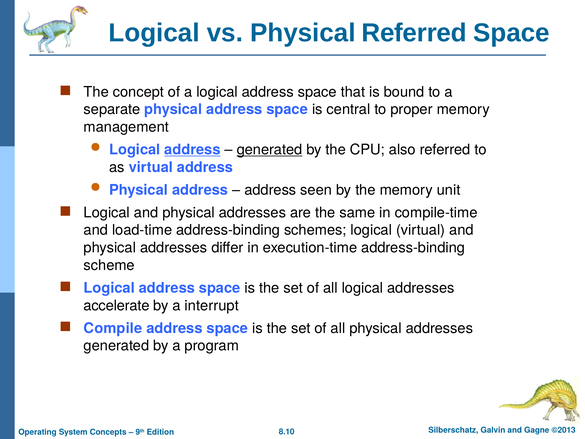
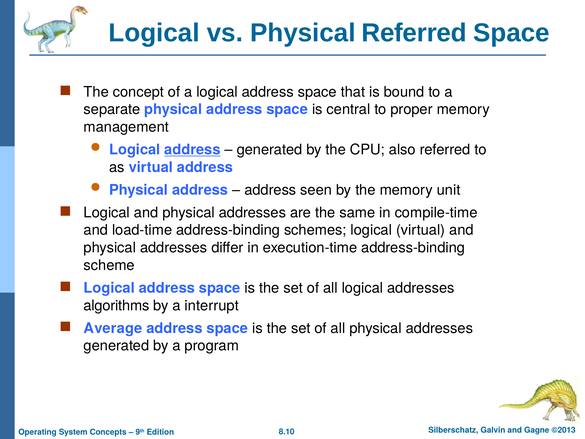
generated underline: present -> none (270, 150)
accelerate: accelerate -> algorithms (116, 305)
Compile: Compile -> Average (113, 328)
